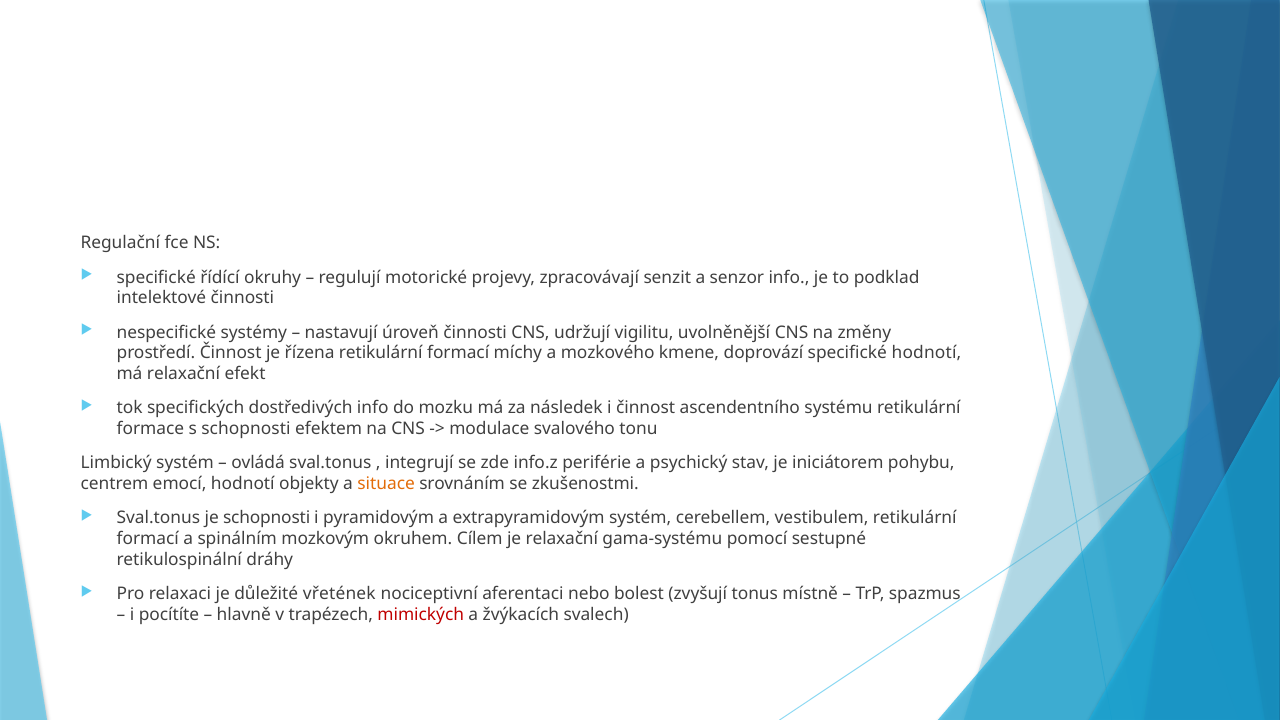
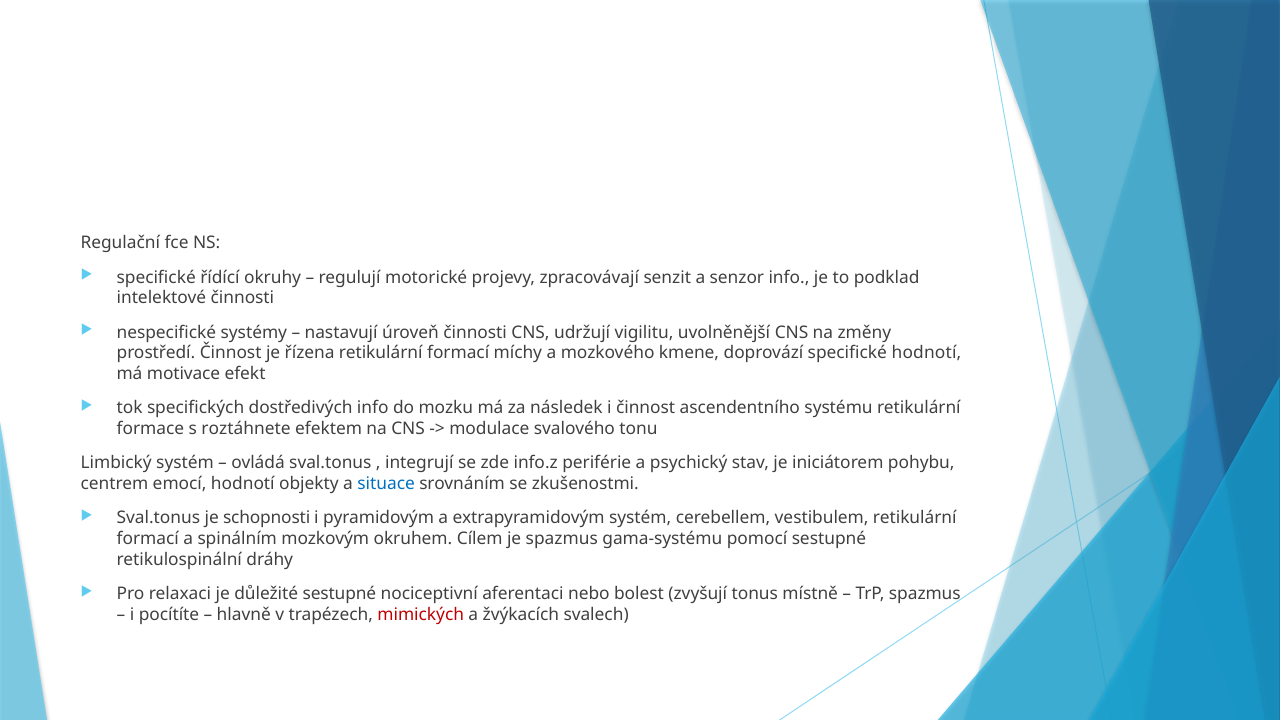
má relaxační: relaxační -> motivace (184, 374)
s schopnosti: schopnosti -> roztáhnete (246, 429)
situace colour: orange -> blue (386, 484)
je relaxační: relaxační -> spazmus (562, 539)
důležité vřetének: vřetének -> sestupné (339, 594)
